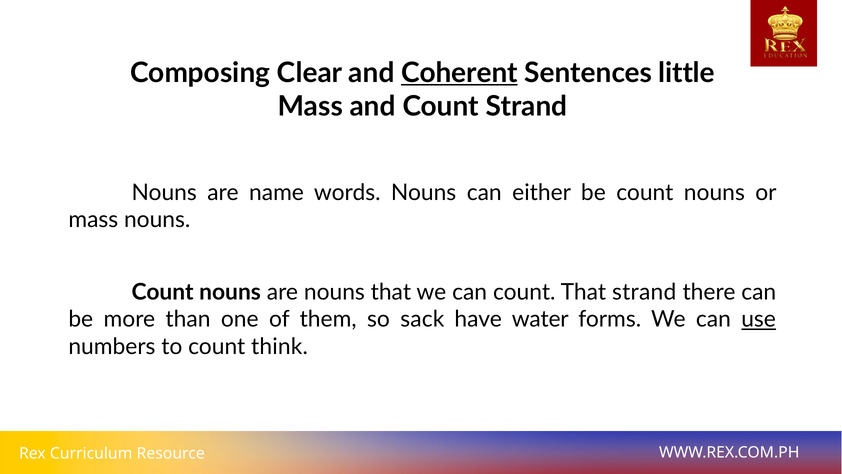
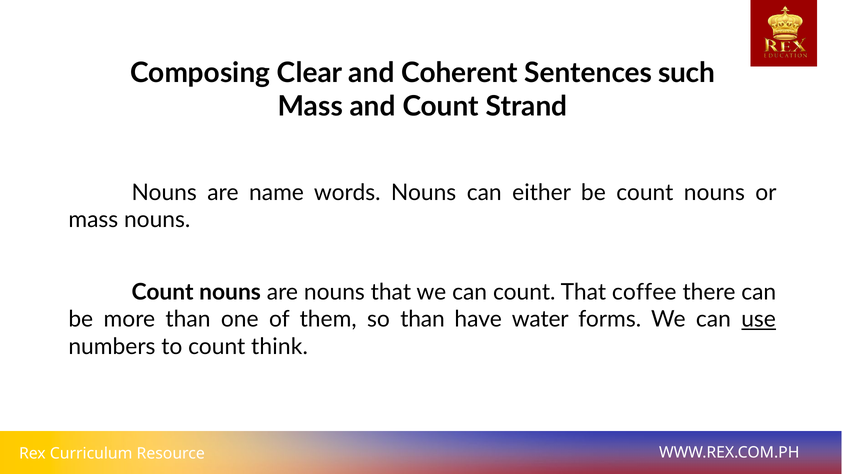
Coherent underline: present -> none (460, 73)
little: little -> such (687, 73)
That strand: strand -> coffee (644, 292)
so sack: sack -> than (422, 319)
